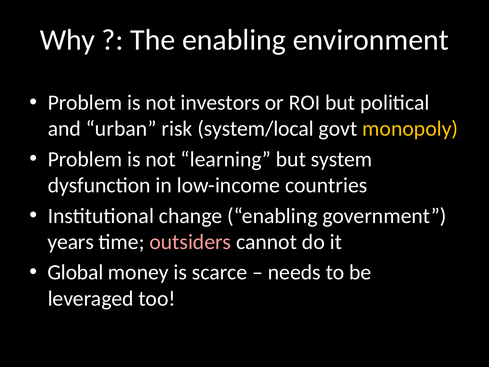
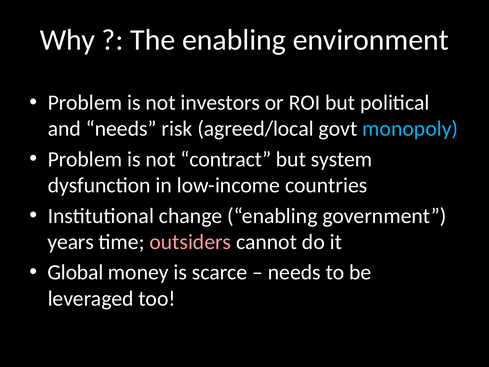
and urban: urban -> needs (121, 129)
system/local: system/local -> agreed/local (256, 129)
monopoly colour: yellow -> light blue (410, 129)
learning: learning -> contract (226, 159)
